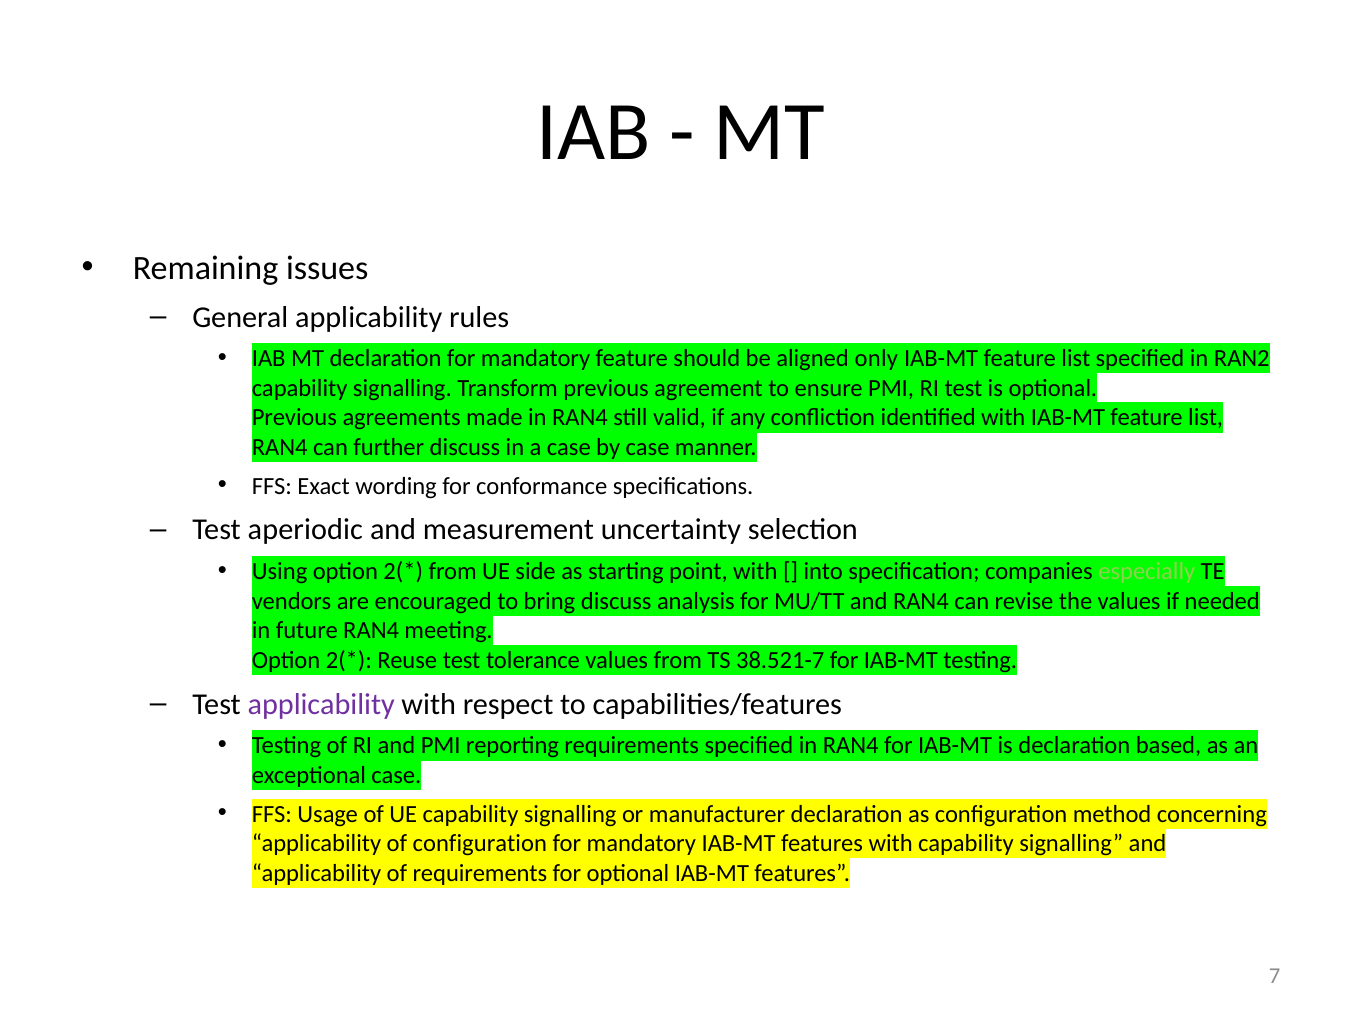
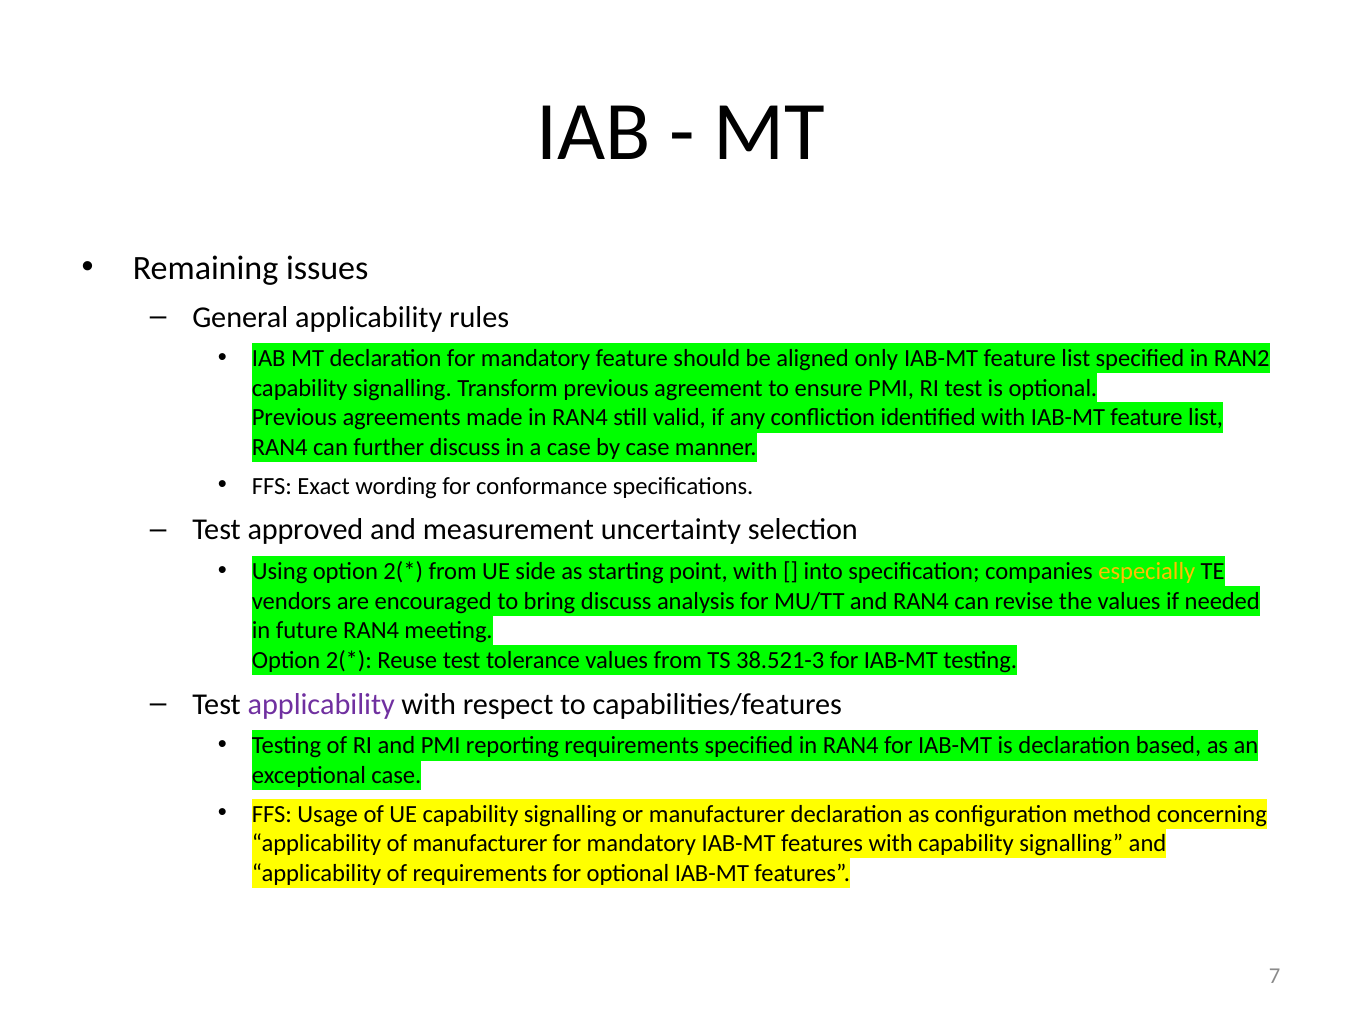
aperiodic: aperiodic -> approved (306, 530)
especially colour: light green -> yellow (1147, 571)
38.521-7: 38.521-7 -> 38.521-3 (780, 660)
of configuration: configuration -> manufacturer (480, 843)
